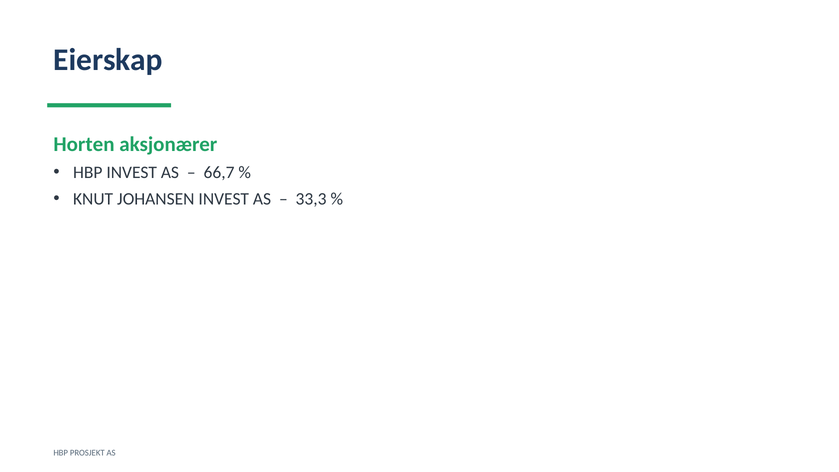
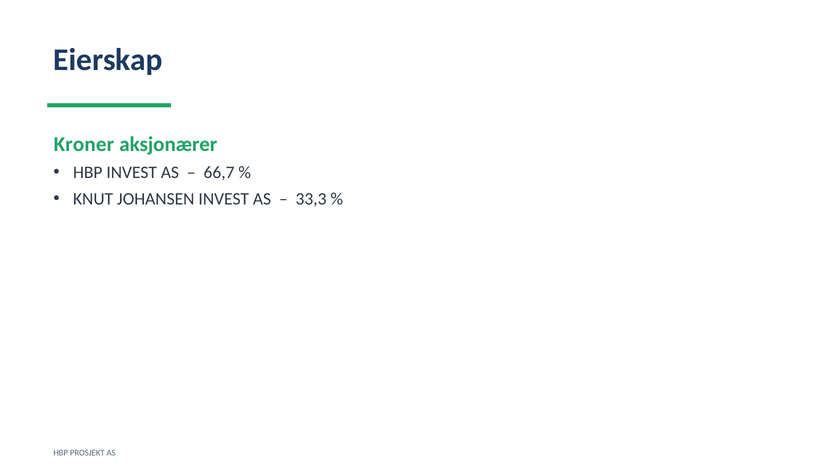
Horten: Horten -> Kroner (84, 144)
